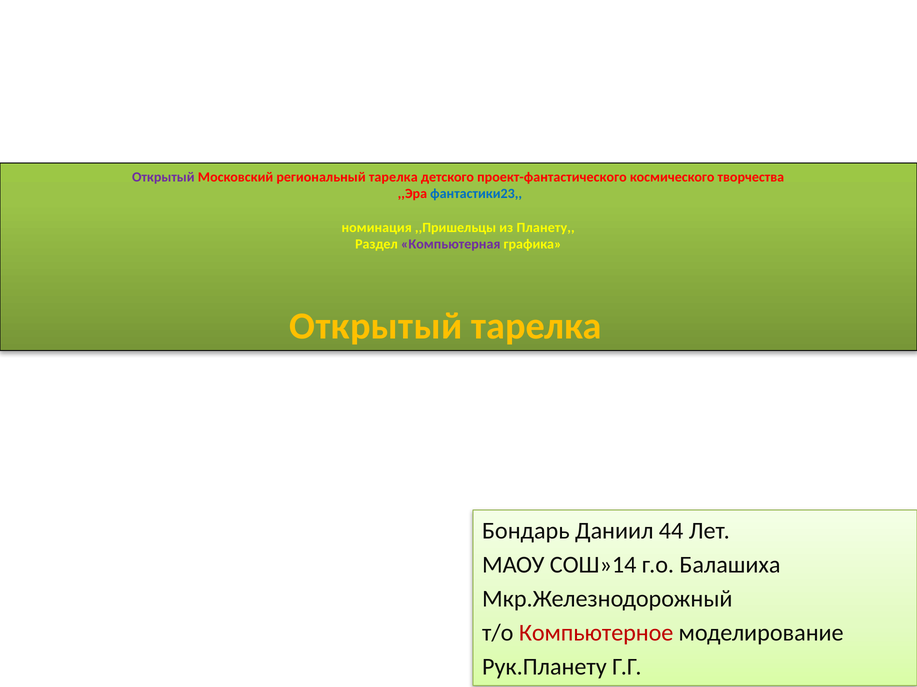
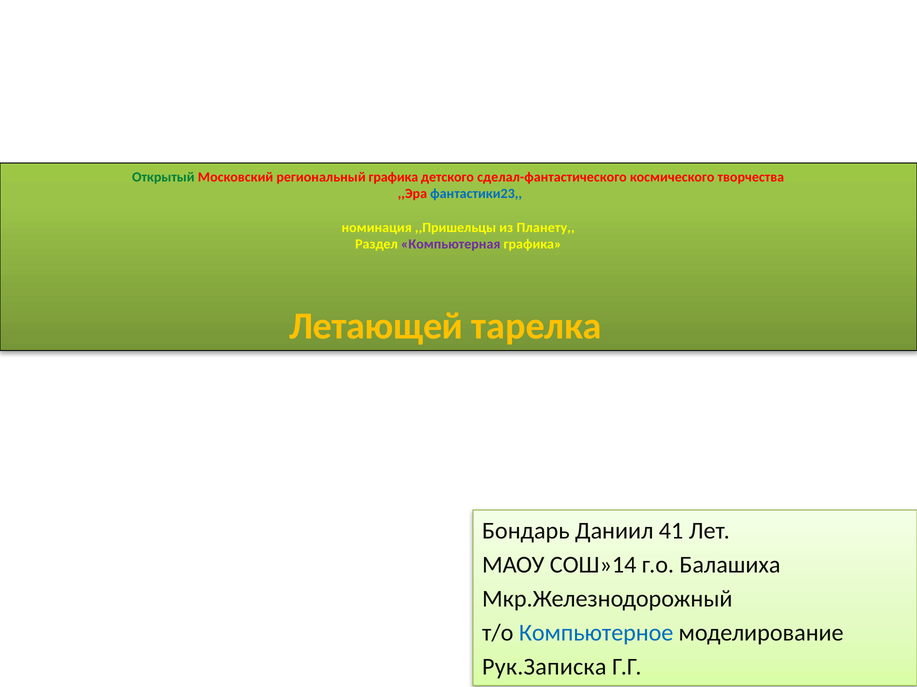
Открытый colour: purple -> green (163, 177)
региональный тарелка: тарелка -> графика (393, 177)
проект-фантастического: проект-фантастического -> сделал-фантастического (552, 177)
Открытый: Открытый -> Летающей (376, 326)
44: 44 -> 41 (671, 531)
Компьютерное colour: red -> blue (596, 634)
Рук.Планету: Рук.Планету -> Рук.Записка (544, 668)
